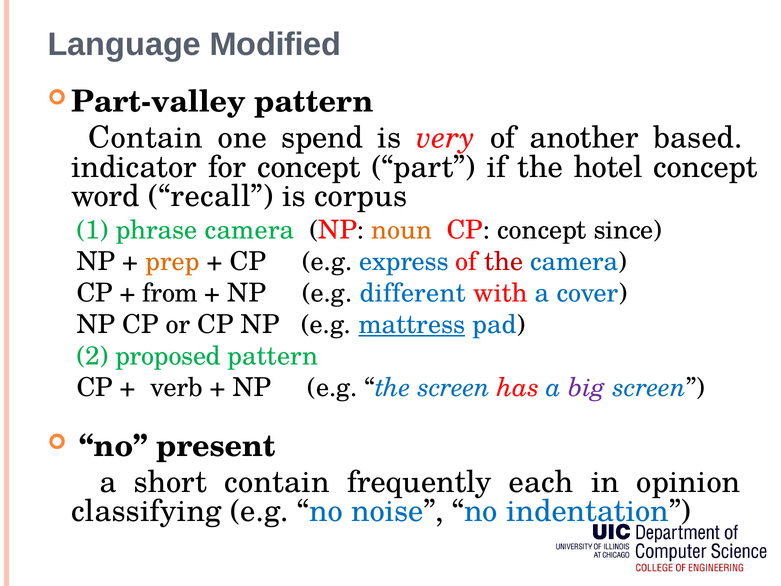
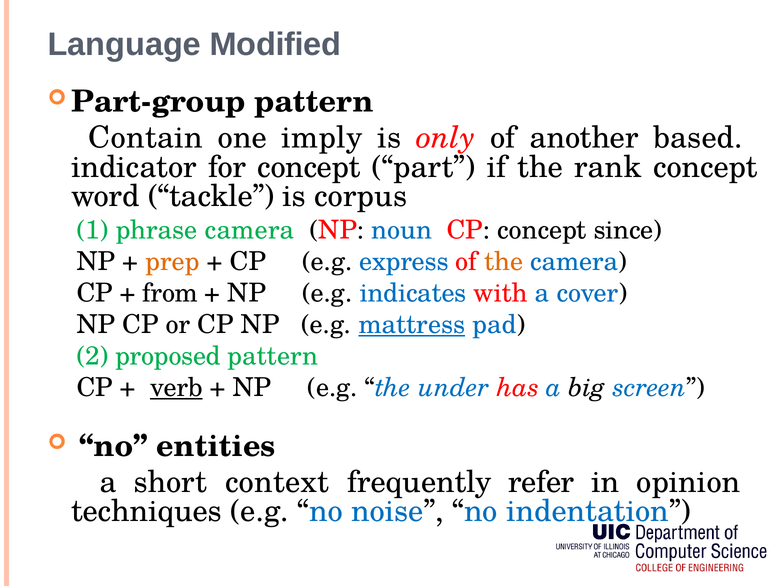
Part-valley: Part-valley -> Part-group (158, 102)
spend: spend -> imply (322, 138)
very: very -> only (446, 138)
hotel: hotel -> rank (608, 167)
recall: recall -> tackle (211, 196)
noun colour: orange -> blue (402, 230)
the colour: red -> orange (504, 261)
different: different -> indicates (413, 293)
verb underline: none -> present (176, 387)
the screen: screen -> under (454, 387)
big colour: purple -> black (587, 387)
present: present -> entities (216, 446)
short contain: contain -> context (277, 482)
each: each -> refer (541, 482)
classifying: classifying -> techniques (147, 511)
